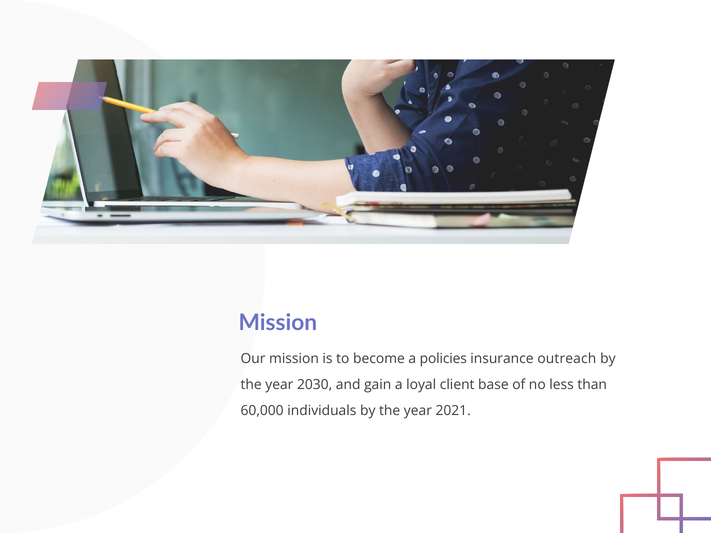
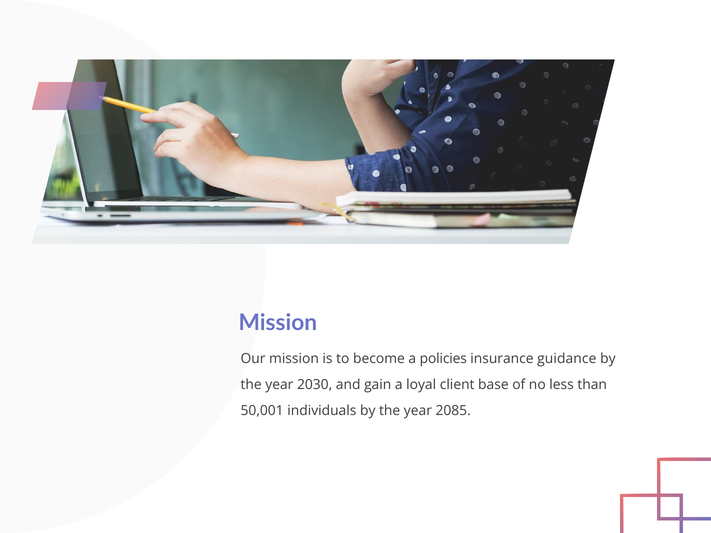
outreach: outreach -> guidance (567, 359)
60,000: 60,000 -> 50,001 (262, 411)
2021: 2021 -> 2085 (453, 411)
